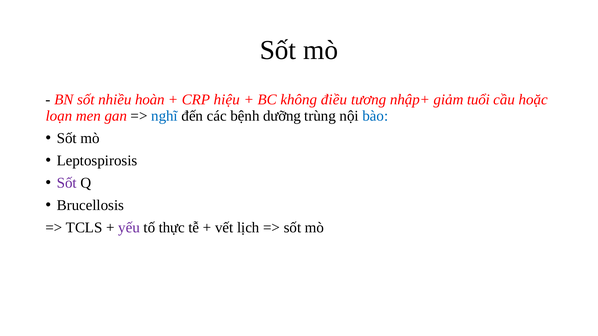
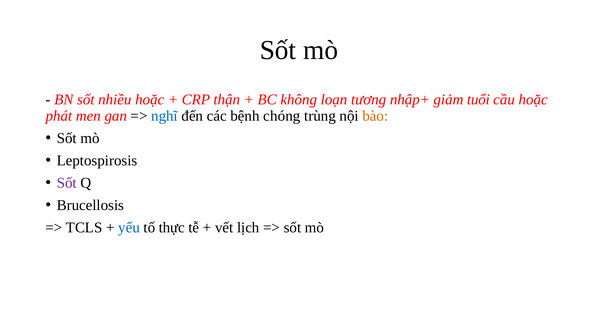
nhiều hoàn: hoàn -> hoặc (150, 100)
hiệu: hiệu -> thận (227, 100)
điều: điều -> loạn (334, 100)
loạn: loạn -> phát (59, 116)
dưỡng: dưỡng -> chóng (282, 116)
bào colour: blue -> orange (375, 116)
yếu colour: purple -> blue (129, 228)
